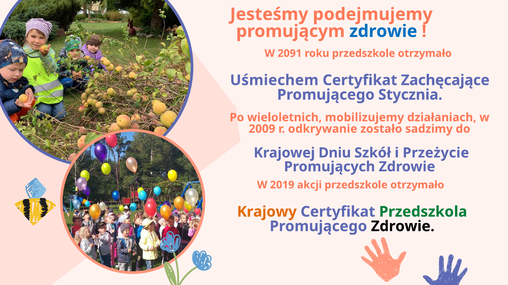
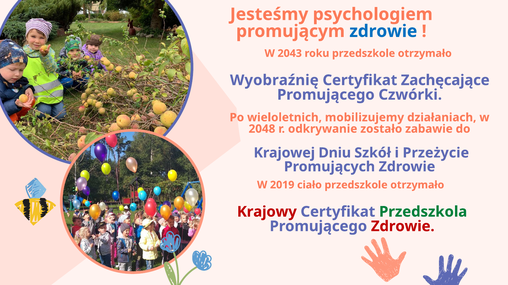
podejmujemy: podejmujemy -> psychologiem (373, 14)
2091: 2091 -> 2043 (290, 54)
Uśmiechem: Uśmiechem -> Wyobraźnię (274, 80)
Stycznia: Stycznia -> Czwórki (410, 95)
2009: 2009 -> 2048 (262, 129)
sadzimy: sadzimy -> zabawie (429, 129)
akcji: akcji -> ciało (309, 185)
Krajowy colour: orange -> red (267, 212)
Zdrowie colour: black -> red (403, 227)
